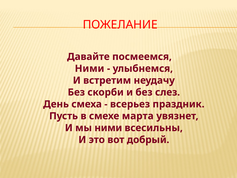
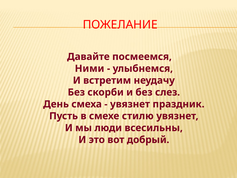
всерьез: всерьез -> увязнет (130, 104)
марта: марта -> стилю (138, 116)
мы ними: ними -> люди (108, 128)
